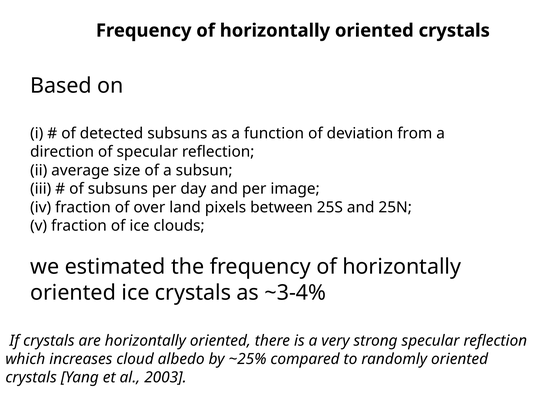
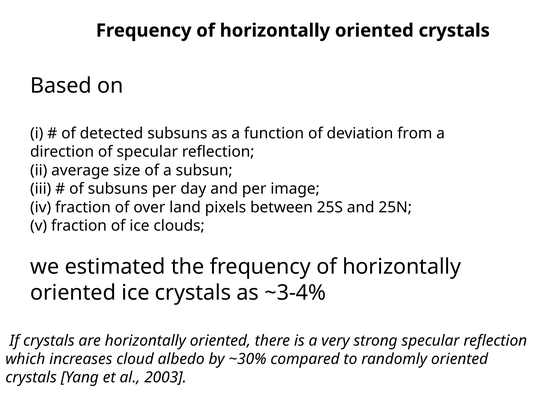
~25%: ~25% -> ~30% (247, 359)
